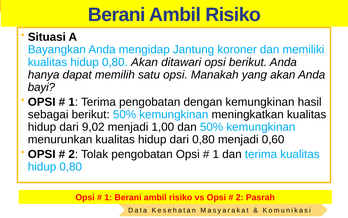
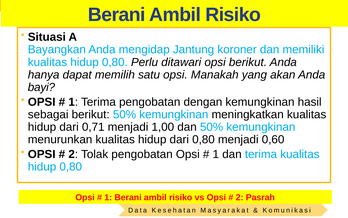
0,80 Akan: Akan -> Perlu (145, 62)
9,02: 9,02 -> 0,71 (93, 127)
